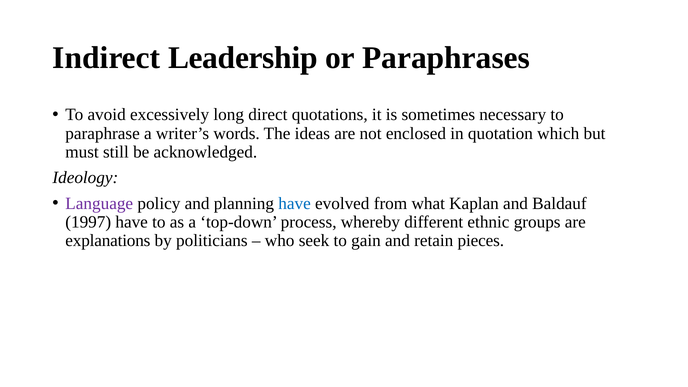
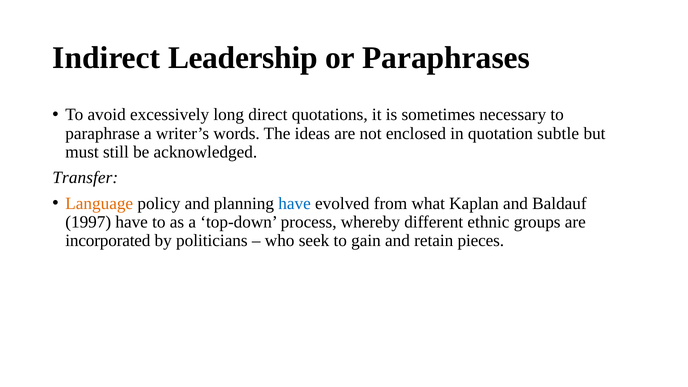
which: which -> subtle (558, 133)
Ideology: Ideology -> Transfer (85, 178)
Language colour: purple -> orange (99, 203)
explanations: explanations -> incorporated (108, 241)
